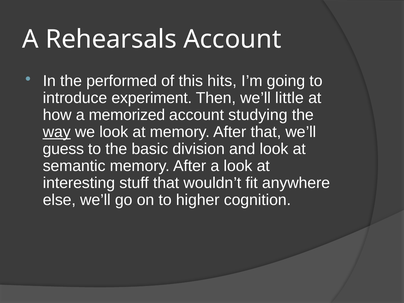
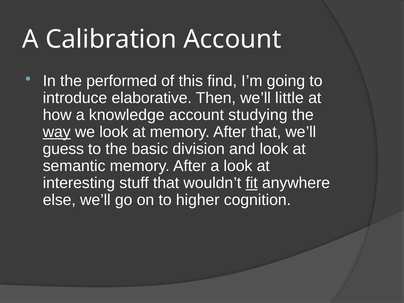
Rehearsals: Rehearsals -> Calibration (111, 39)
hits: hits -> find (222, 81)
experiment: experiment -> elaborative (152, 98)
memorized: memorized -> knowledge (127, 115)
fit underline: none -> present (252, 183)
